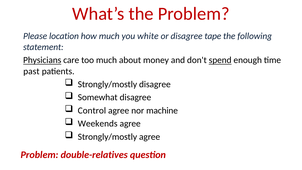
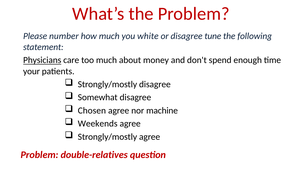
location: location -> number (64, 36)
tape: tape -> tune (213, 36)
spend underline: present -> none (220, 60)
past: past -> your (32, 71)
Control: Control -> Chosen (92, 110)
